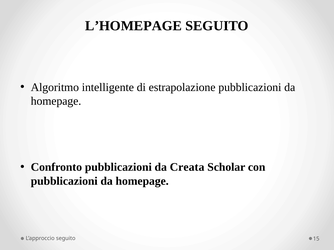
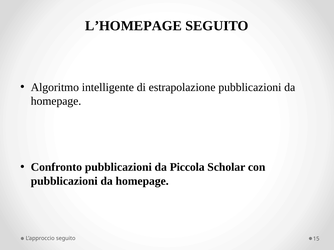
Creata: Creata -> Piccola (187, 167)
